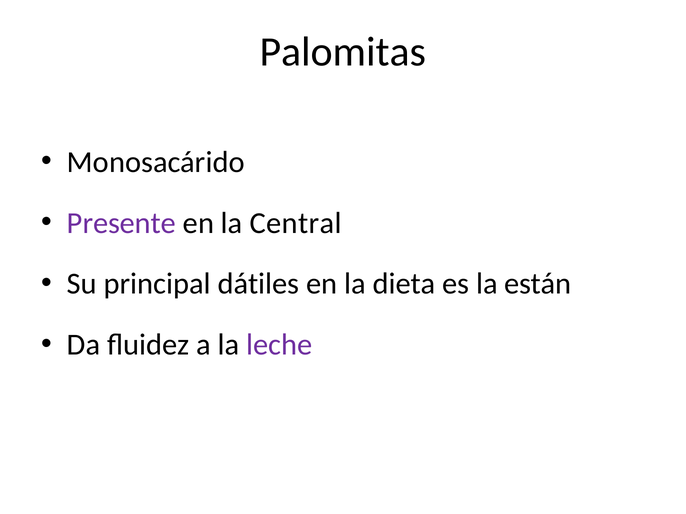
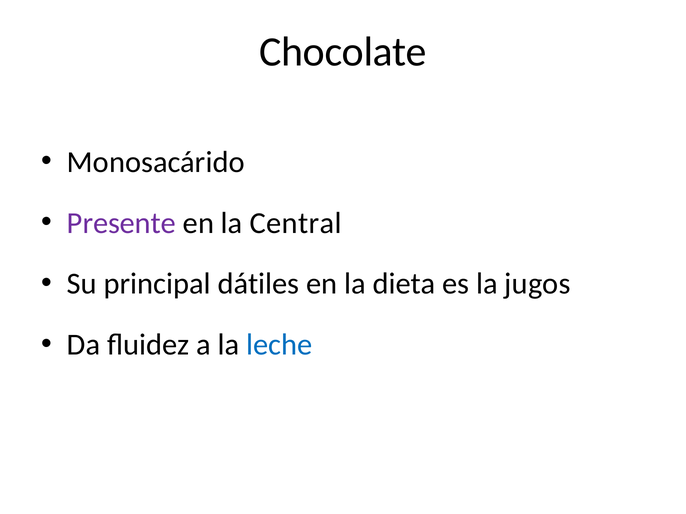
Palomitas: Palomitas -> Chocolate (343, 52)
están: están -> jugos (538, 284)
leche colour: purple -> blue (279, 345)
